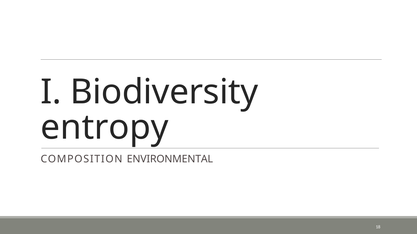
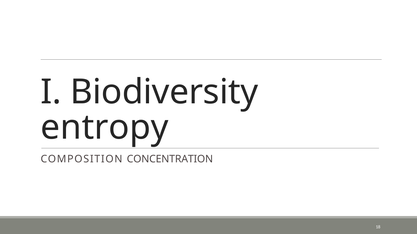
ENVIRONMENTAL: ENVIRONMENTAL -> CONCENTRATION (170, 159)
